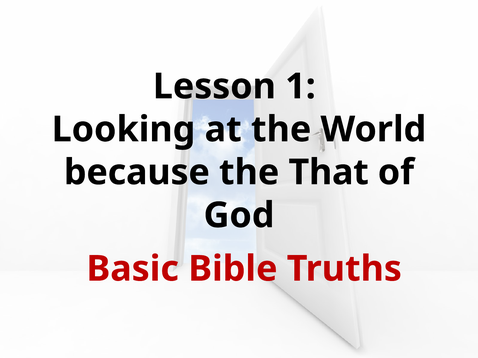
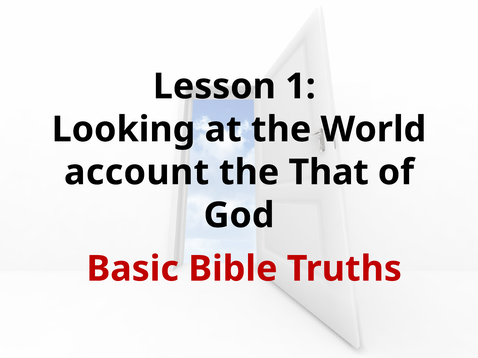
because: because -> account (137, 173)
